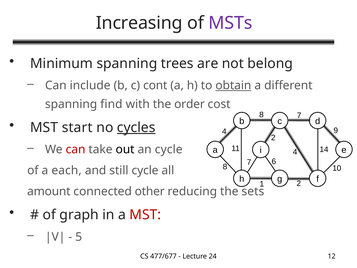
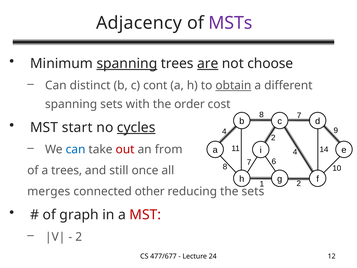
Increasing: Increasing -> Adjacency (139, 23)
spanning underline: none -> present (127, 63)
are underline: none -> present (208, 63)
belong: belong -> choose (270, 63)
include: include -> distinct (90, 85)
spanning find: find -> sets (111, 104)
can colour: red -> blue (76, 149)
out colour: black -> red (125, 149)
an cycle: cycle -> from (169, 149)
a each: each -> trees (67, 170)
still cycle: cycle -> once (145, 170)
amount: amount -> merges (49, 191)
5: 5 -> 2 (79, 237)
